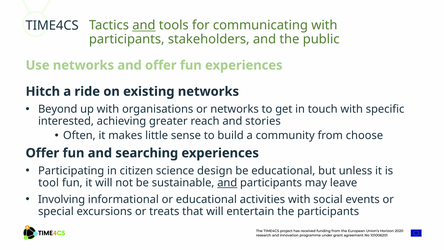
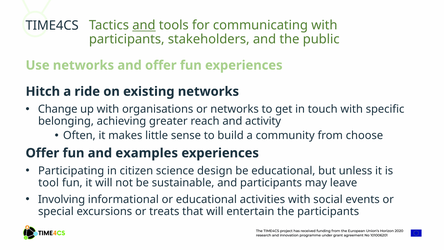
Beyond: Beyond -> Change (58, 109)
interested: interested -> belonging (66, 121)
stories: stories -> activity (263, 121)
searching: searching -> examples (147, 153)
and underline: present -> none (227, 183)
